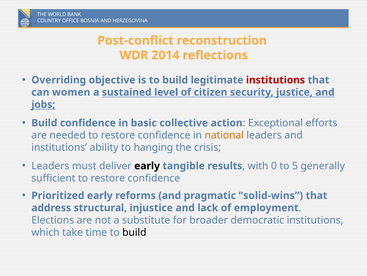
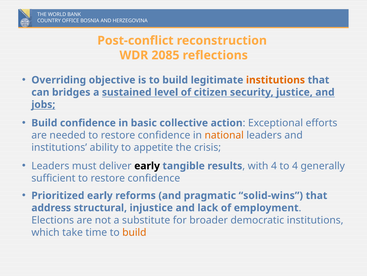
2014: 2014 -> 2085 (165, 55)
institutions colour: red -> orange (275, 80)
women: women -> bridges (71, 92)
hanging: hanging -> appetite (153, 147)
with 0: 0 -> 4 (274, 165)
to 5: 5 -> 4 (295, 165)
build colour: black -> orange (134, 232)
